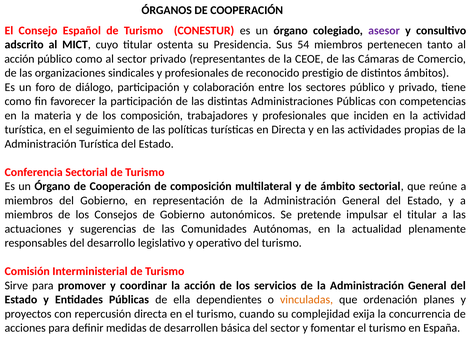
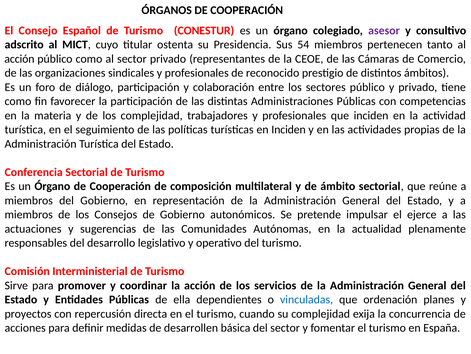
los composición: composición -> complejidad (152, 115)
en Directa: Directa -> Inciden (289, 129)
el titular: titular -> ejerce (422, 214)
vinculadas colour: orange -> blue (307, 299)
